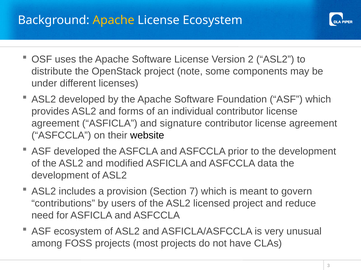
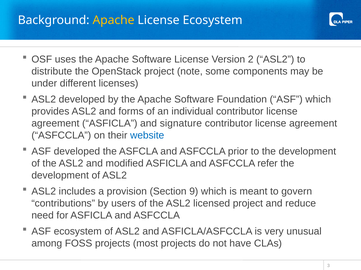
website colour: black -> blue (147, 136)
data: data -> refer (268, 164)
7: 7 -> 9 (194, 192)
